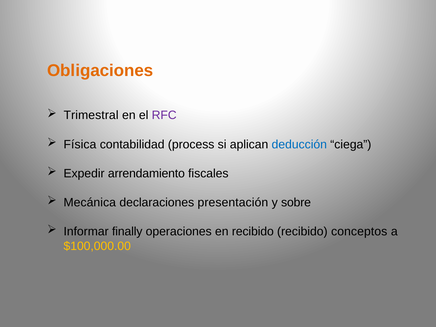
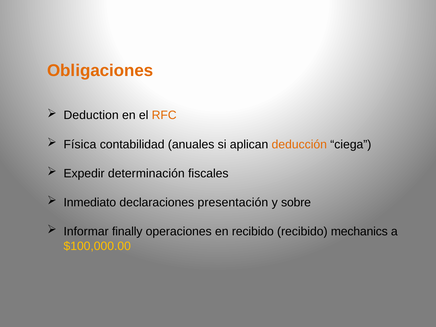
Trimestral: Trimestral -> Deduction (91, 115)
RFC colour: purple -> orange (164, 115)
process: process -> anuales (191, 144)
deducción colour: blue -> orange (299, 144)
arrendamiento: arrendamiento -> determinación (146, 173)
Mecánica: Mecánica -> Inmediato (90, 203)
conceptos: conceptos -> mechanics (359, 232)
